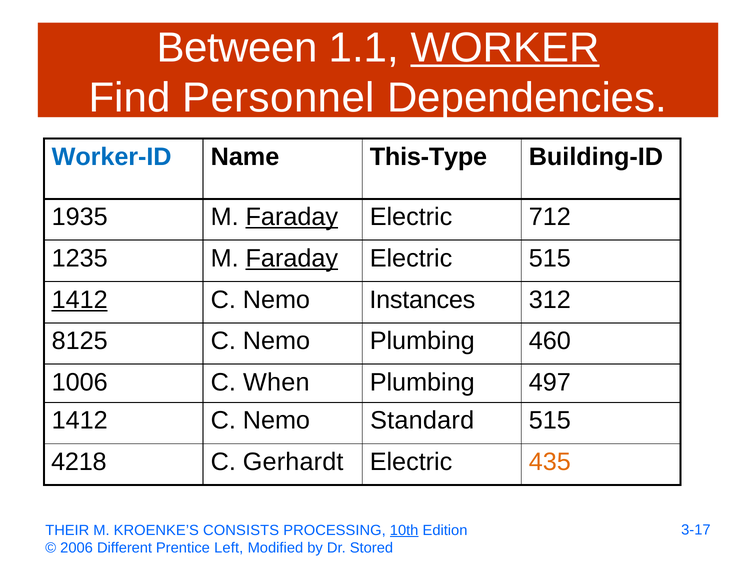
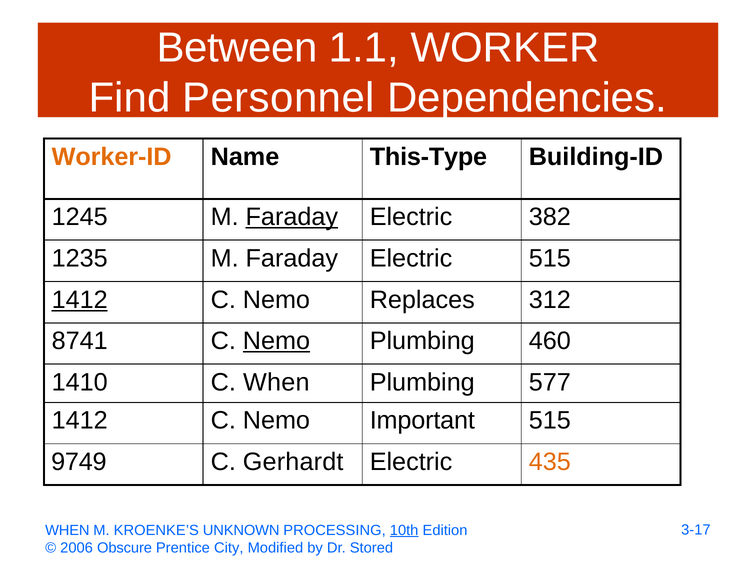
WORKER underline: present -> none (505, 48)
Worker-ID colour: blue -> orange (112, 157)
1935: 1935 -> 1245 (80, 217)
712: 712 -> 382 (550, 217)
Faraday underline: present -> none (292, 258)
Instances: Instances -> Replaces (422, 300)
8125: 8125 -> 8741 (80, 341)
Nemo underline: none -> present (276, 341)
1006: 1006 -> 1410 (80, 382)
497: 497 -> 577 (550, 382)
Standard: Standard -> Important (422, 421)
4218: 4218 -> 9749 (79, 462)
THEIR: THEIR -> WHEN (67, 530)
CONSISTS: CONSISTS -> UNKNOWN (241, 530)
Different: Different -> Obscure (125, 548)
Left: Left -> City (229, 548)
